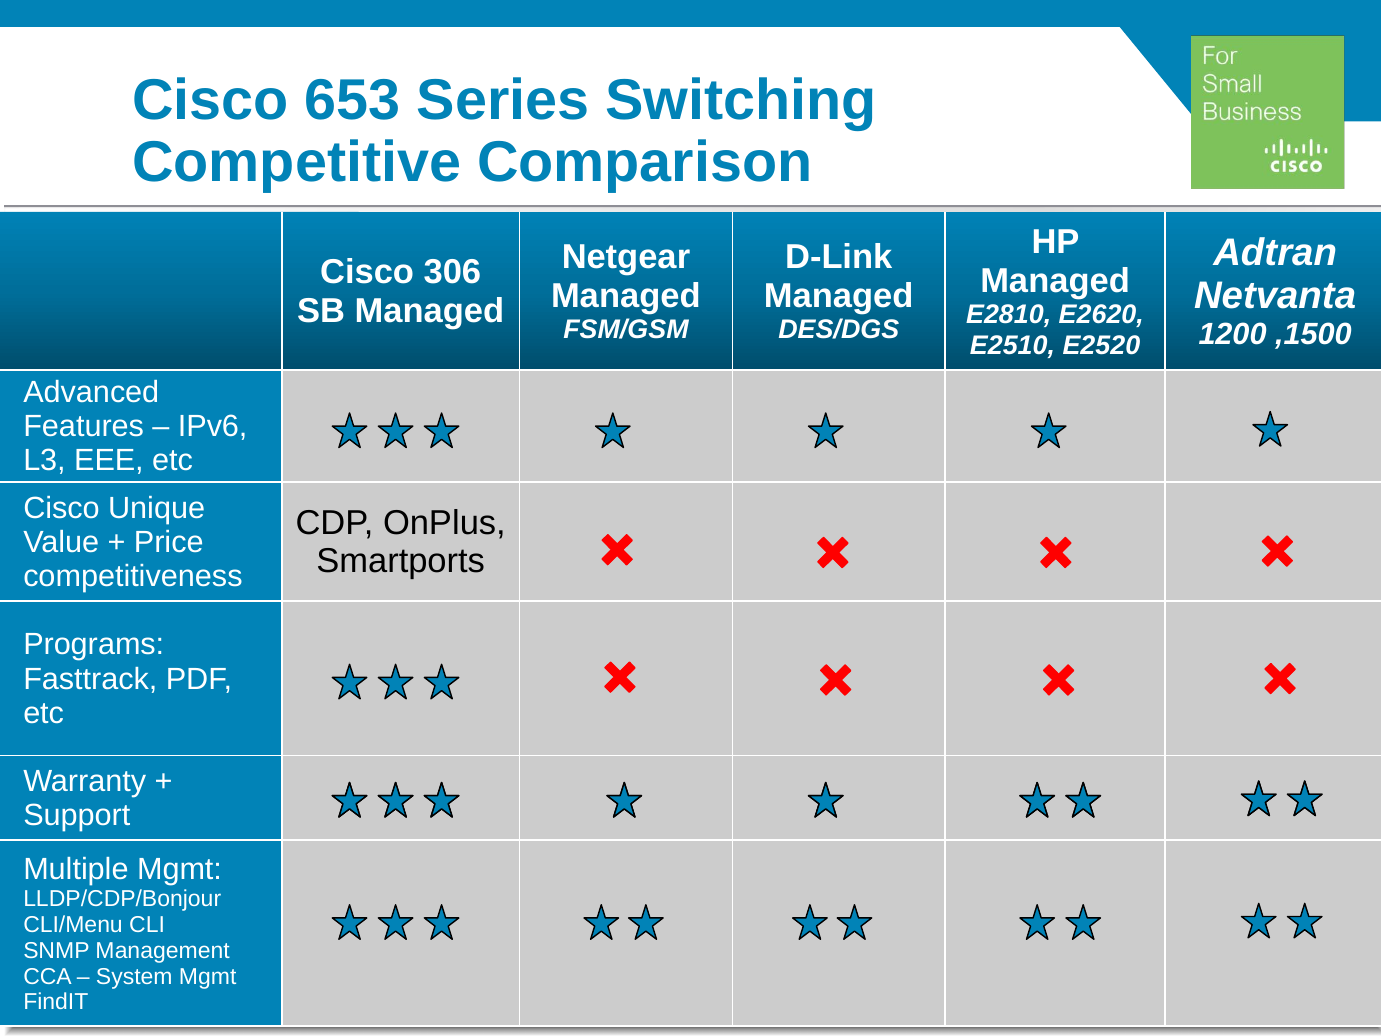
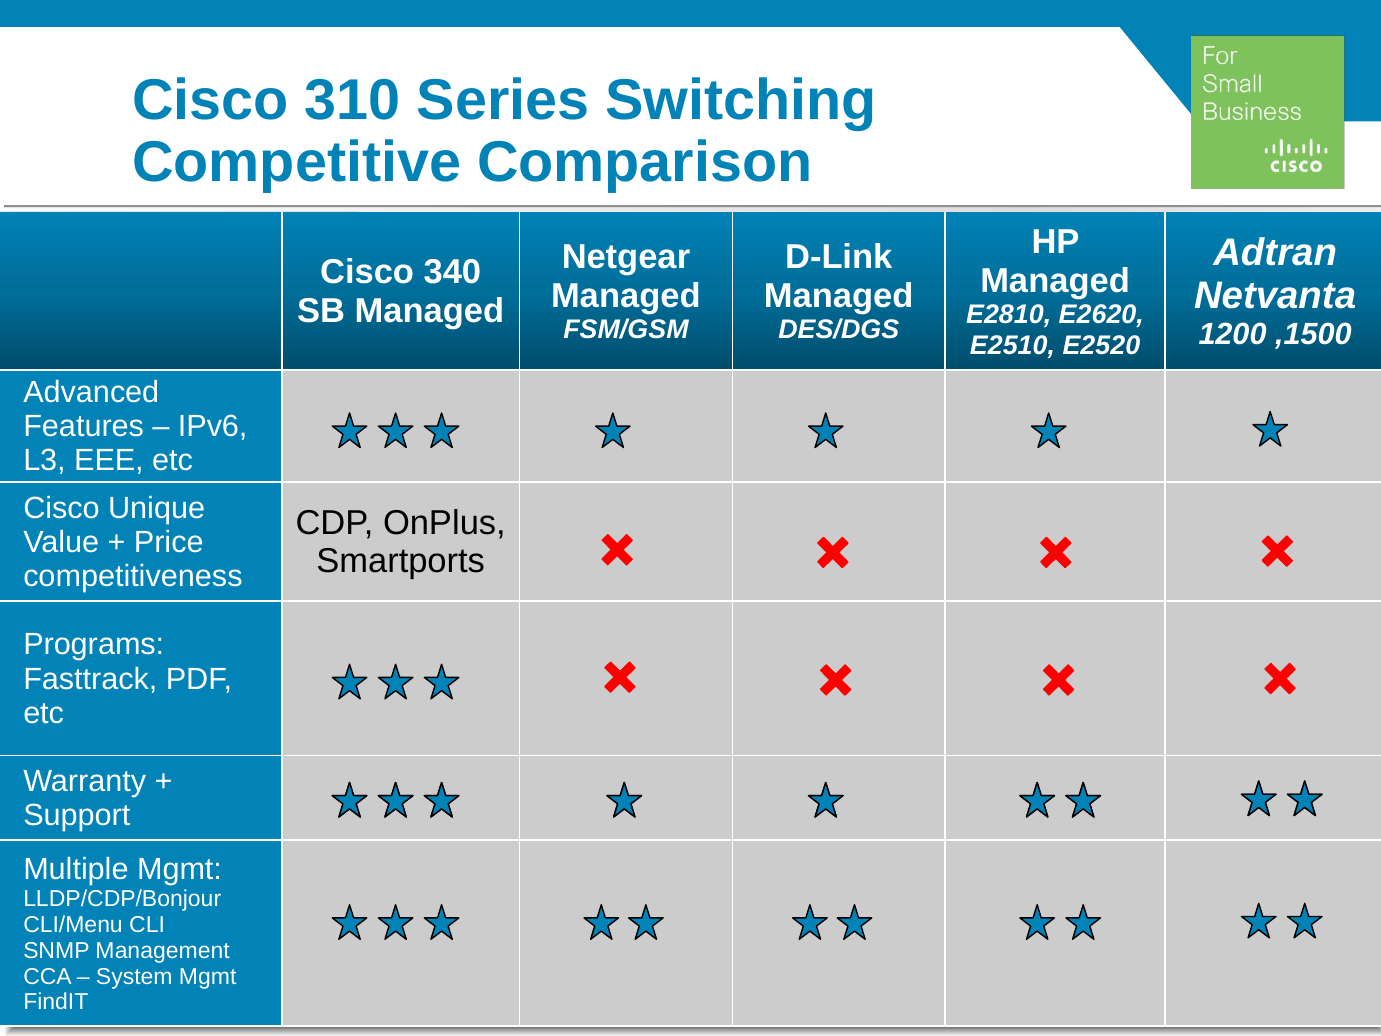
653: 653 -> 310 (353, 100)
306: 306 -> 340 (452, 272)
